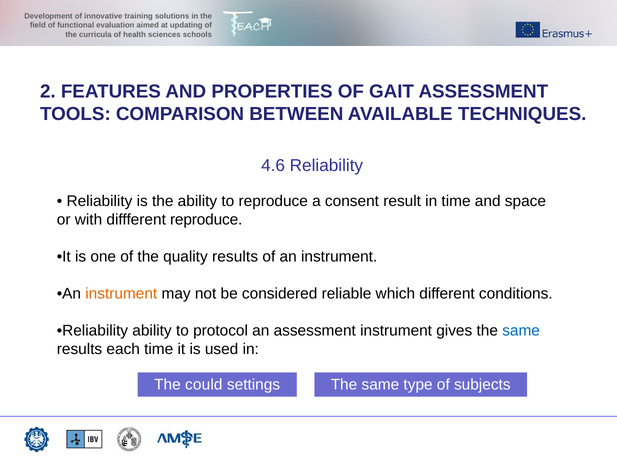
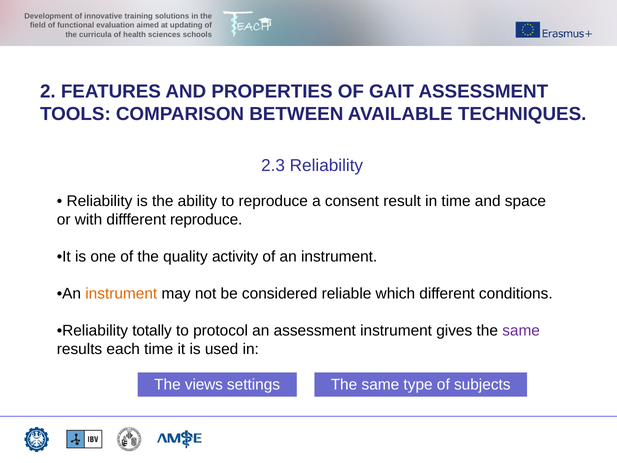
4.6: 4.6 -> 2.3 (273, 165)
quality results: results -> activity (235, 257)
Reliability ability: ability -> totally (152, 331)
same colour: blue -> purple (521, 331)
could: could -> views (204, 384)
